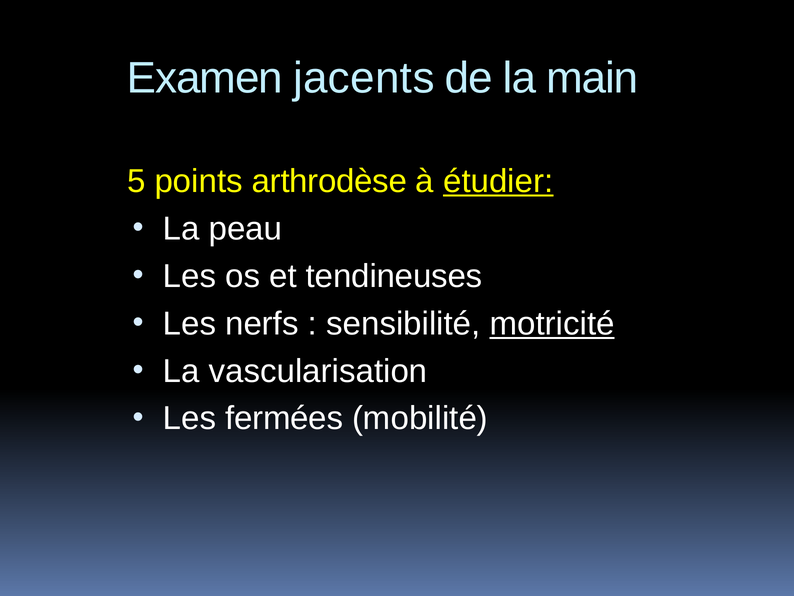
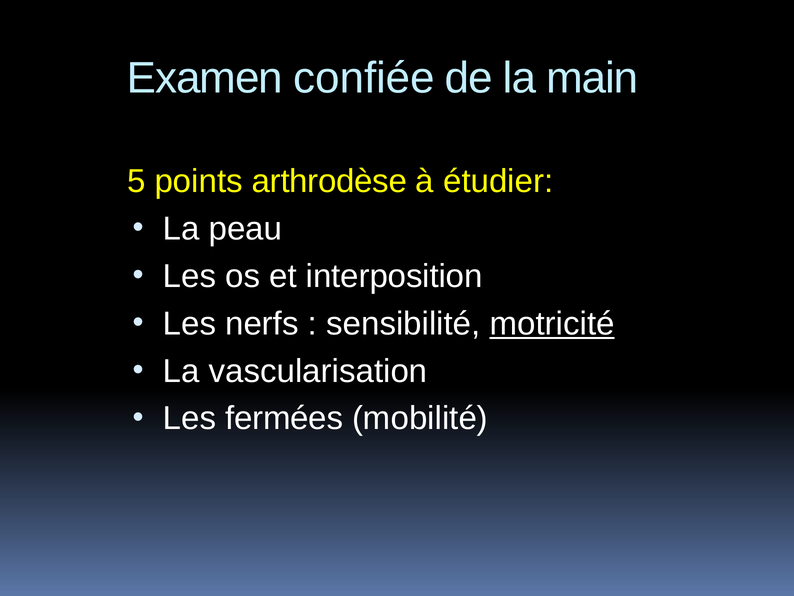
jacents: jacents -> confiée (364, 78)
étudier underline: present -> none (498, 181)
tendineuses: tendineuses -> interposition (394, 276)
